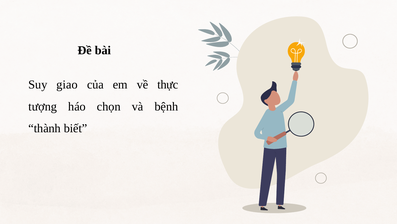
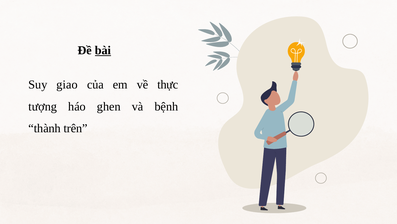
bài underline: none -> present (103, 50)
chọn: chọn -> ghen (109, 106)
biết: biết -> trên (76, 128)
